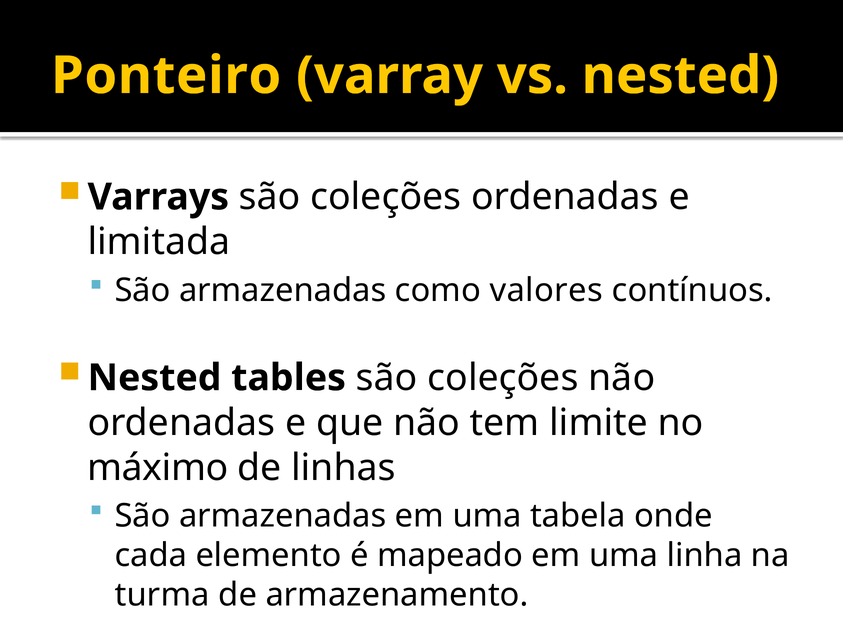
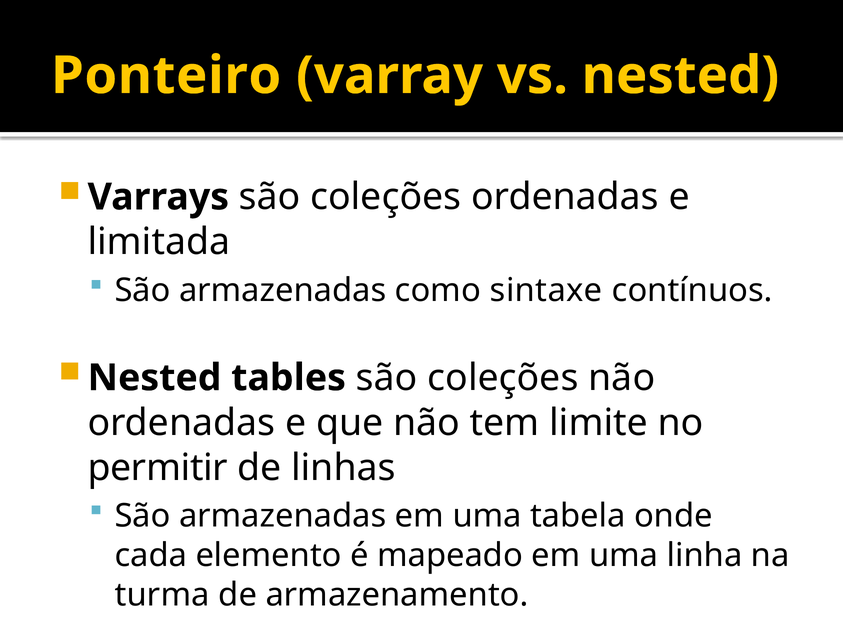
valores: valores -> sintaxe (546, 291)
máximo: máximo -> permitir (158, 468)
